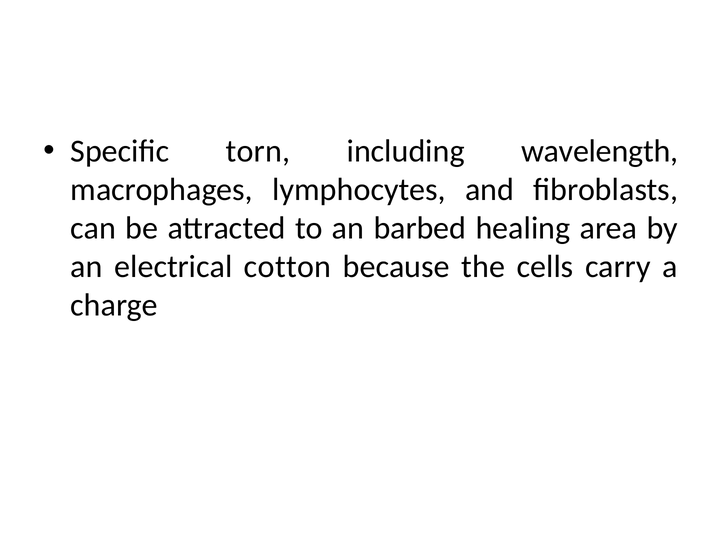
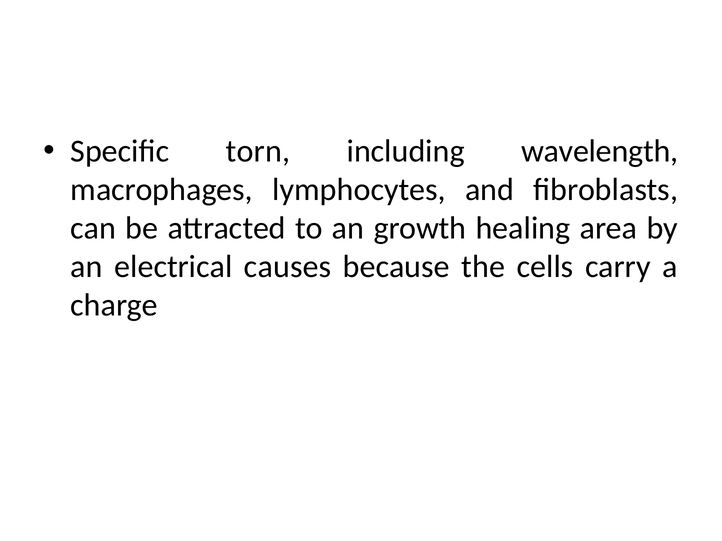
barbed: barbed -> growth (420, 228)
cotton: cotton -> causes (288, 267)
